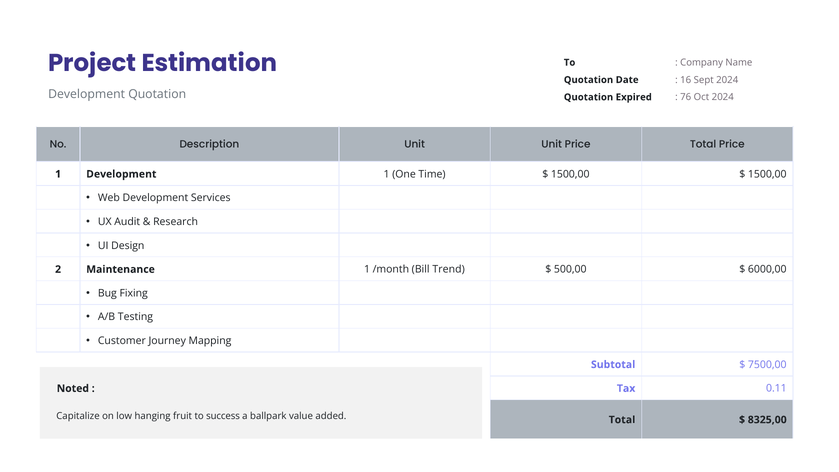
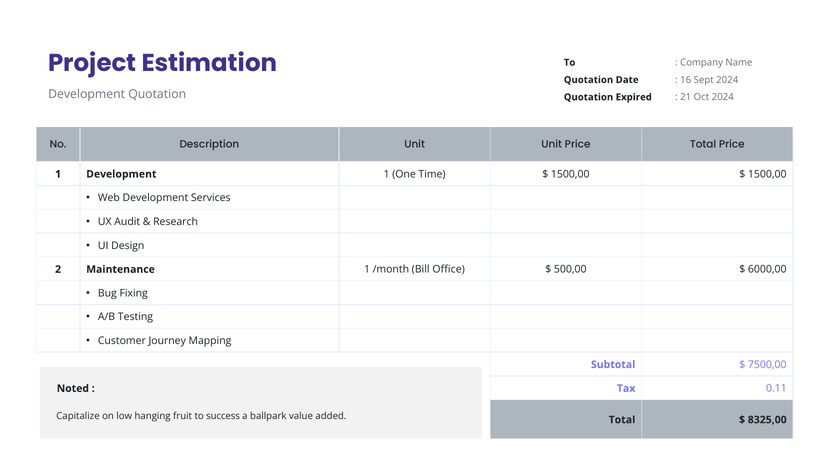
76: 76 -> 21 (686, 97)
Trend: Trend -> Office (449, 269)
